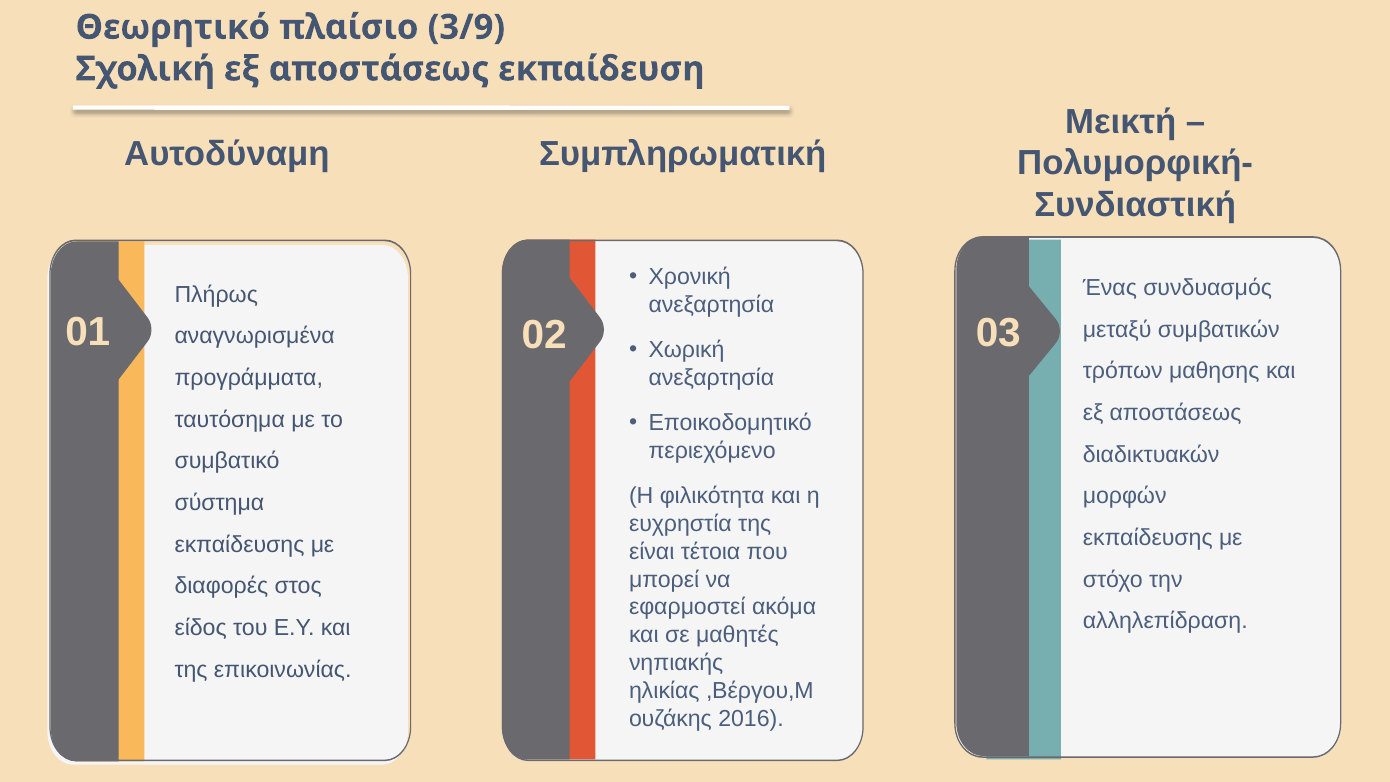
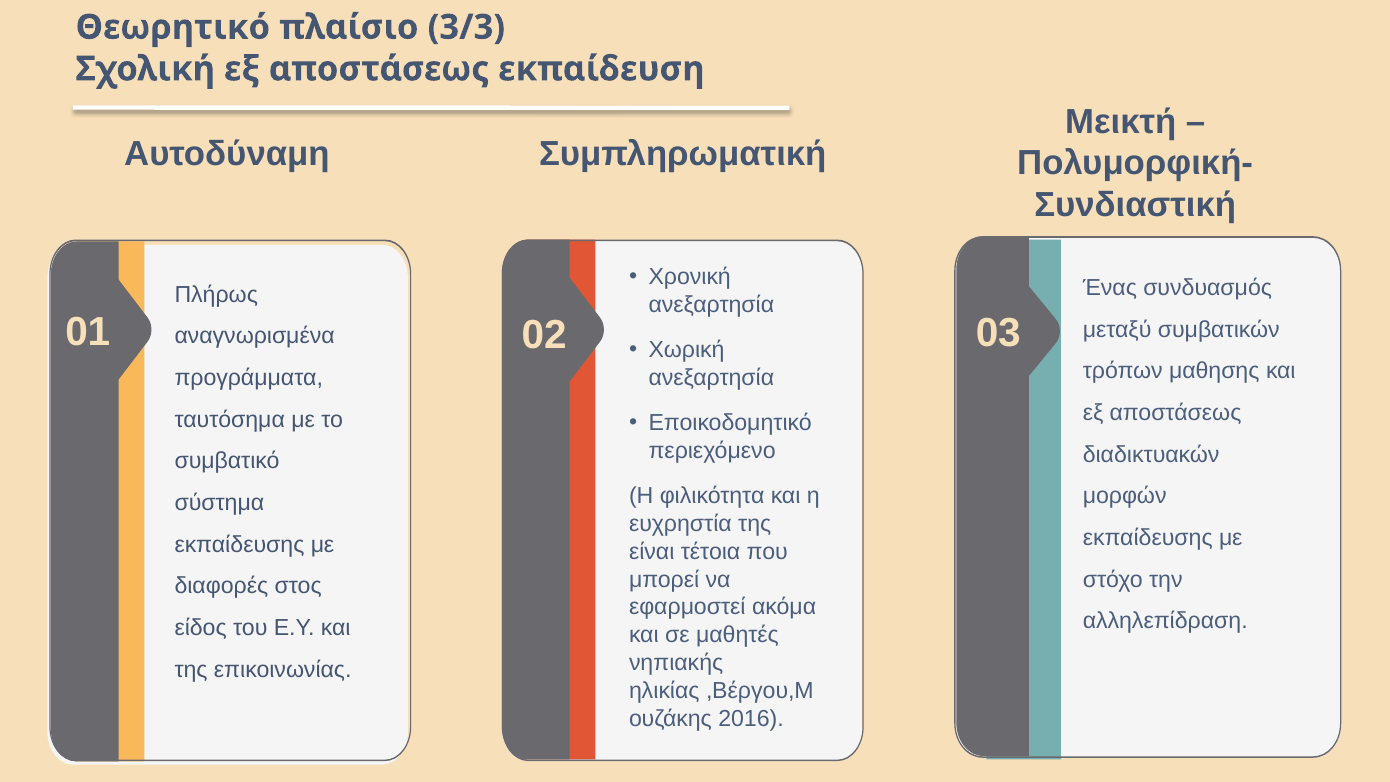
3/9: 3/9 -> 3/3 (466, 27)
